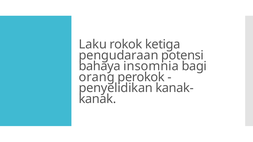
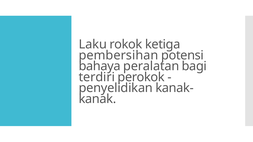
pengudaraan: pengudaraan -> pembersihan (118, 55)
insomnia: insomnia -> peralatan (151, 66)
orang: orang -> terdiri (97, 77)
